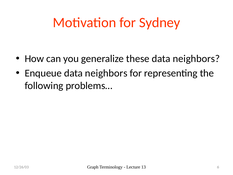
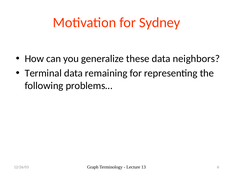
Enqueue: Enqueue -> Terminal (43, 73)
neighbors: neighbors -> remaining (106, 73)
